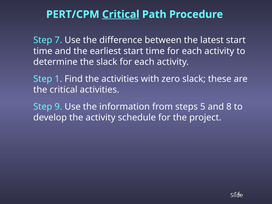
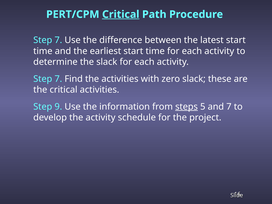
1: 1 -> 7 (58, 79)
steps underline: none -> present (187, 107)
and 8: 8 -> 7 (229, 107)
